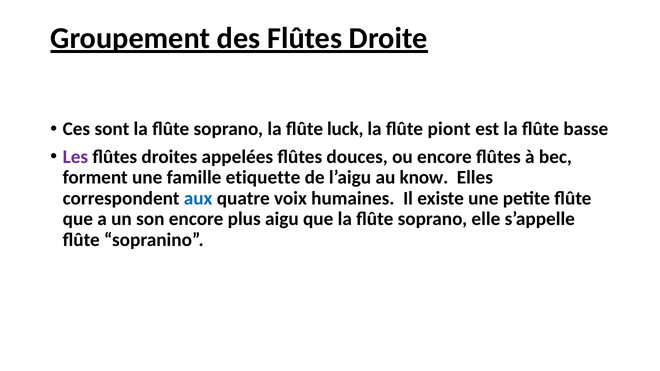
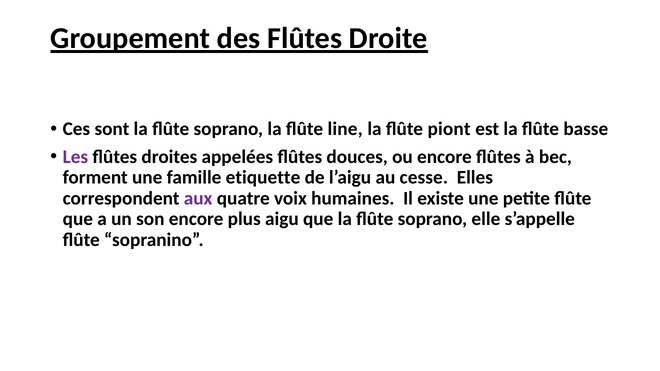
luck: luck -> line (345, 129)
know: know -> cesse (424, 178)
aux colour: blue -> purple (198, 198)
